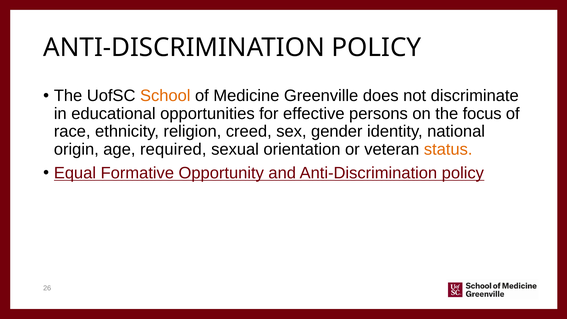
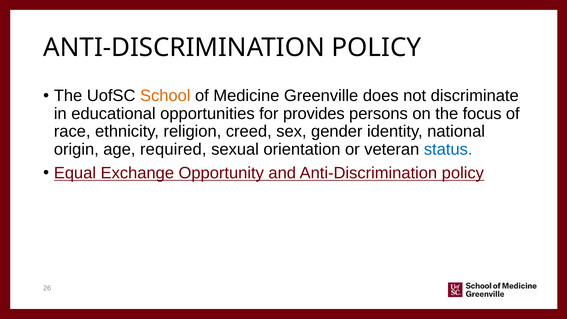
effective: effective -> provides (314, 114)
status colour: orange -> blue (448, 149)
Formative: Formative -> Exchange (137, 173)
